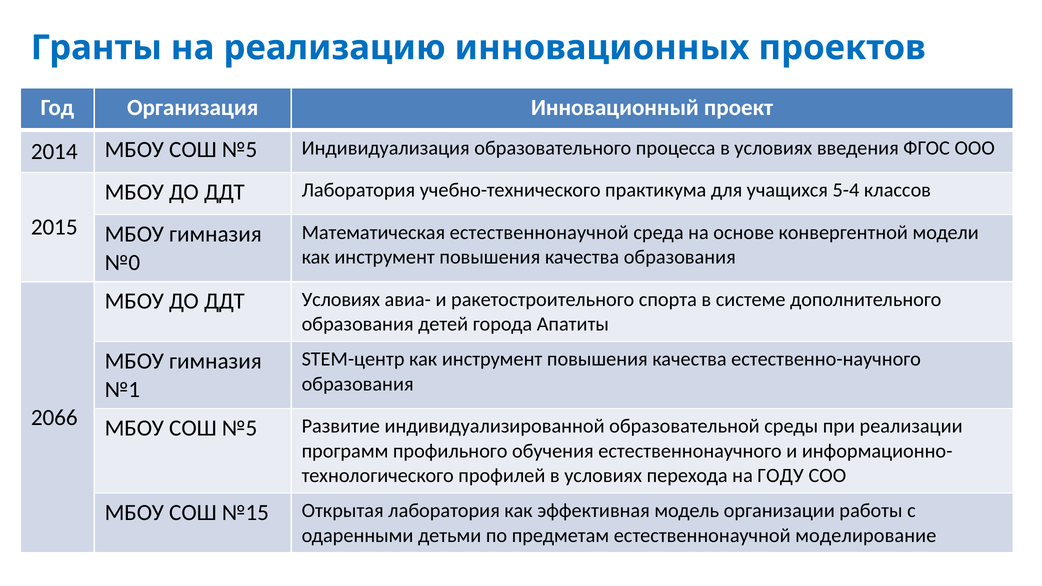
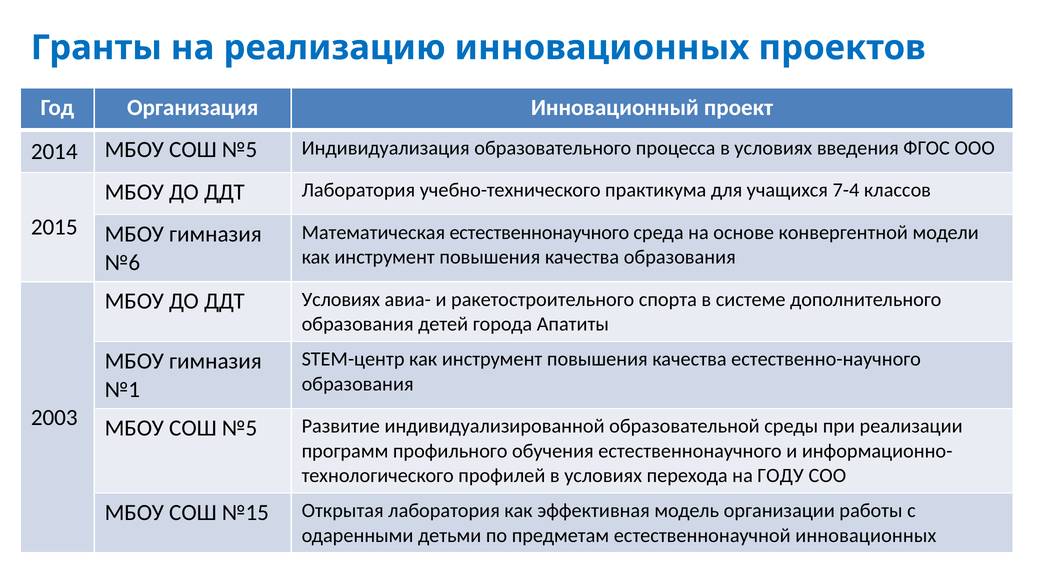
5-4: 5-4 -> 7-4 (846, 190)
Математическая естественнонаучной: естественнонаучной -> естественнонаучного (539, 232)
№0: №0 -> №6 (122, 263)
2066: 2066 -> 2003 (54, 418)
естественнонаучной моделирование: моделирование -> инновационных (866, 535)
